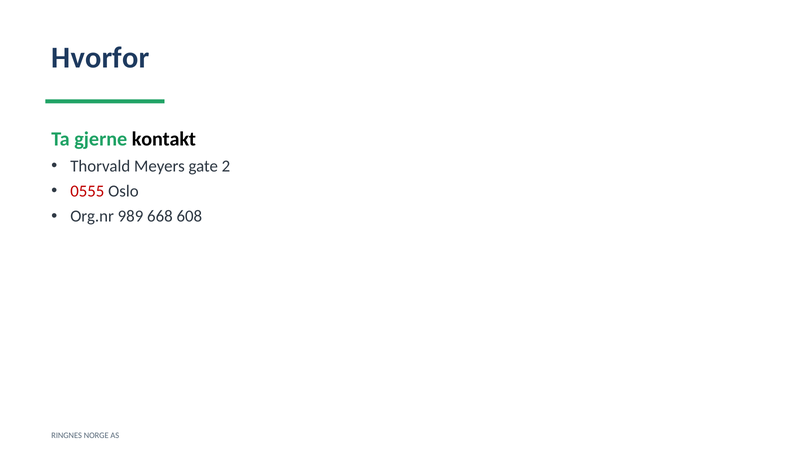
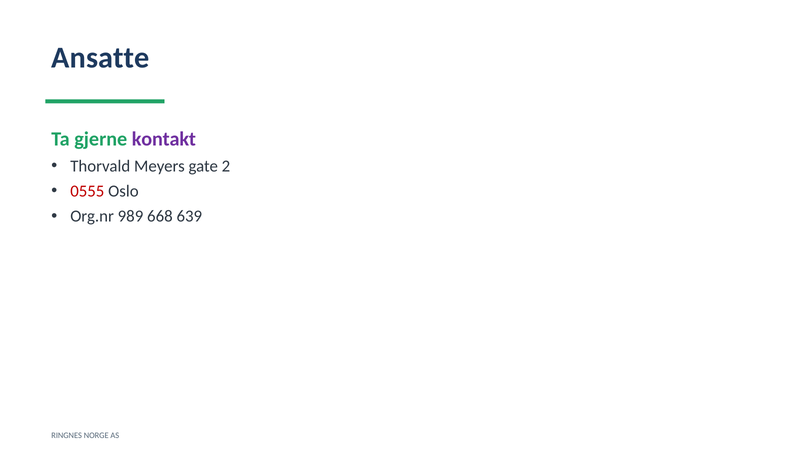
Hvorfor: Hvorfor -> Ansatte (100, 58)
kontakt colour: black -> purple (164, 139)
608: 608 -> 639 (189, 216)
